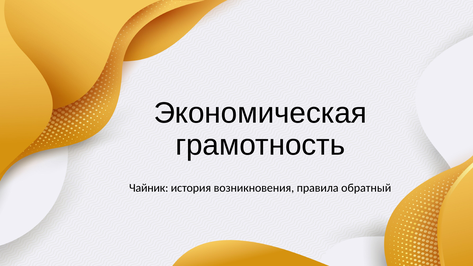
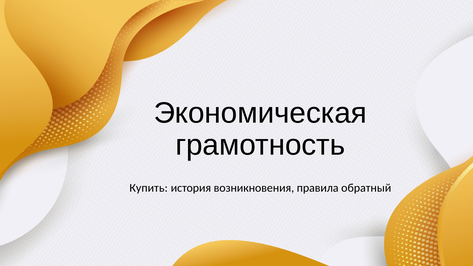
Чайник: Чайник -> Купить (149, 188)
